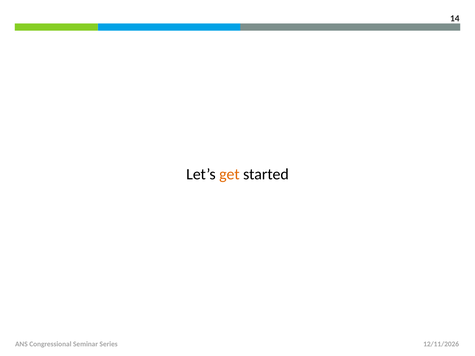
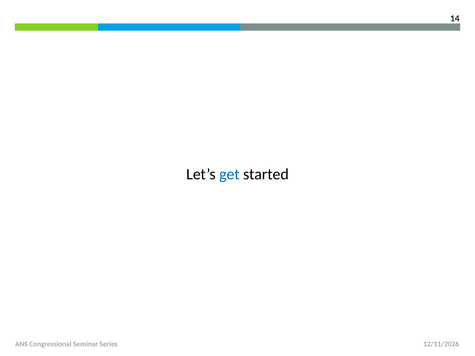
get colour: orange -> blue (229, 174)
